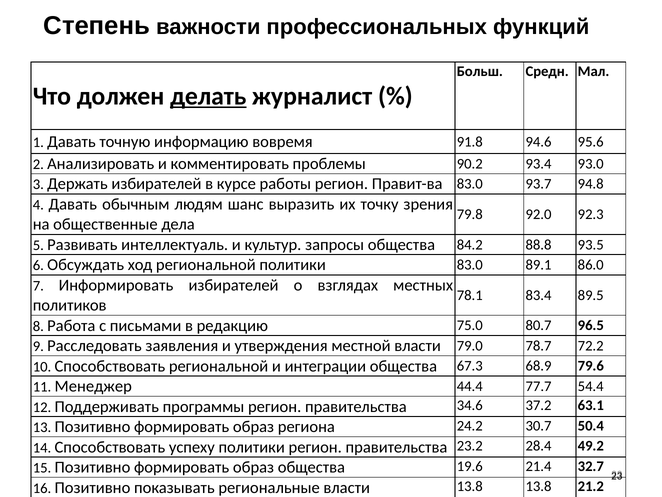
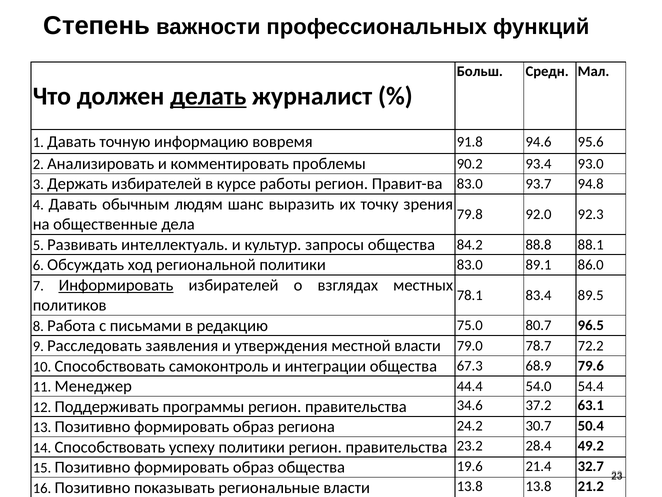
93.5: 93.5 -> 88.1 (591, 244)
Информировать underline: none -> present (116, 285)
Способствовать региональной: региональной -> самоконтроль (219, 366)
77.7: 77.7 -> 54.0 (539, 386)
